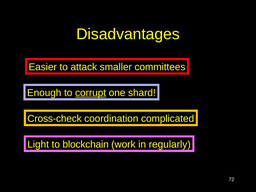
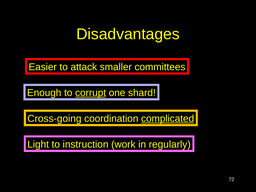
Cross-check: Cross-check -> Cross-going (54, 119)
complicated underline: none -> present (168, 119)
blockchain: blockchain -> instruction (86, 144)
